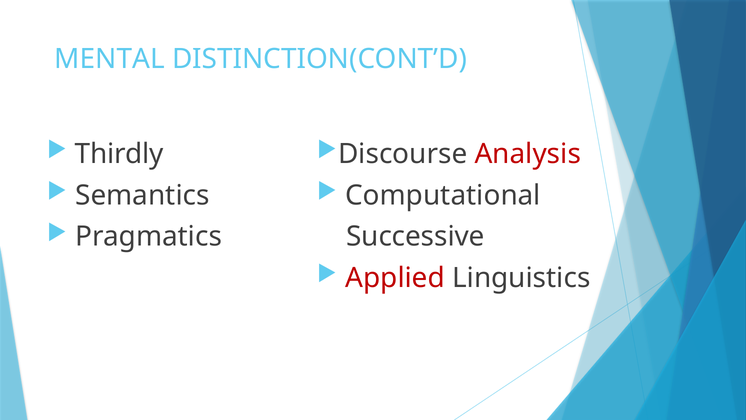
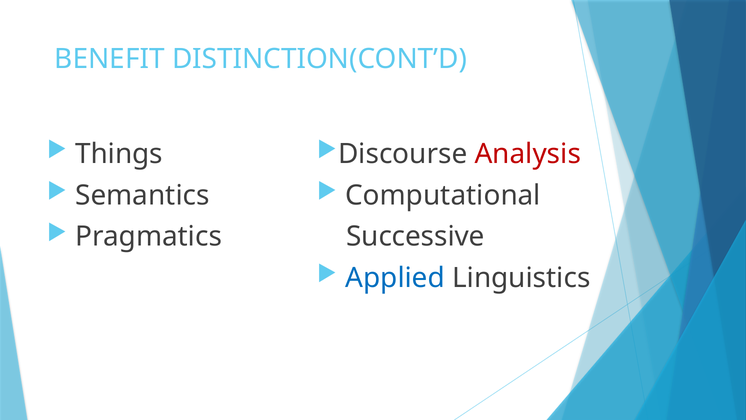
MENTAL: MENTAL -> BENEFIT (109, 59)
Thirdly: Thirdly -> Things (119, 154)
Applied colour: red -> blue (395, 278)
